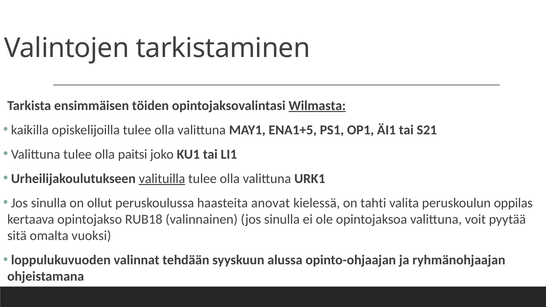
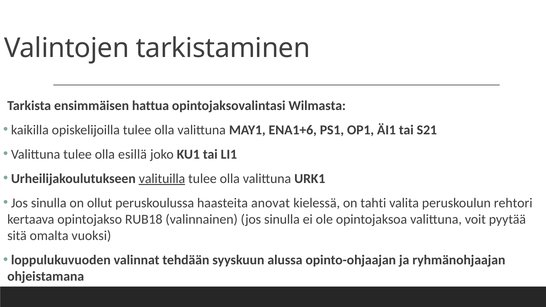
töiden: töiden -> hattua (151, 106)
Wilmasta underline: present -> none (317, 106)
ENA1+5: ENA1+5 -> ENA1+6 (293, 130)
paitsi: paitsi -> esillä (132, 154)
oppilas: oppilas -> rehtori (513, 203)
